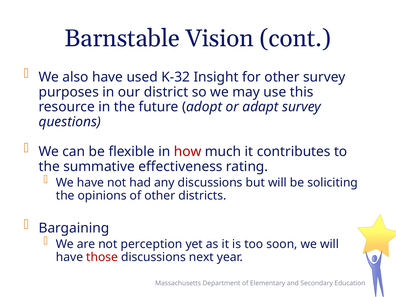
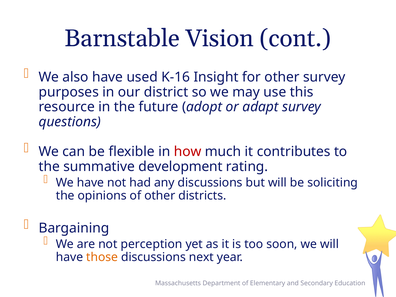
K-32: K-32 -> K-16 (176, 77)
effectiveness: effectiveness -> development (181, 167)
those colour: red -> orange (102, 257)
